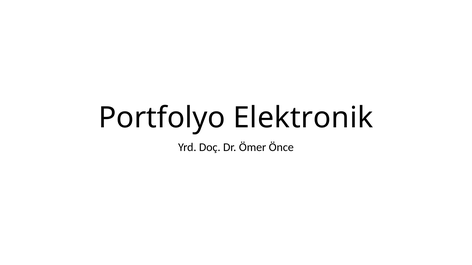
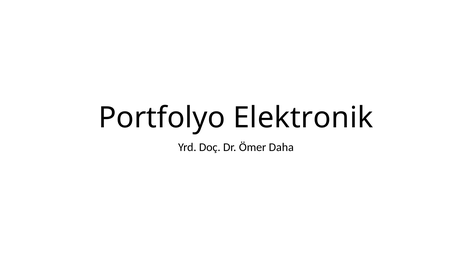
Önce: Önce -> Daha (281, 148)
